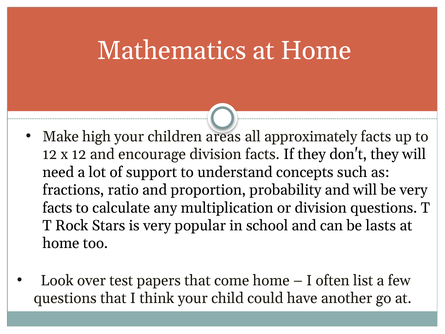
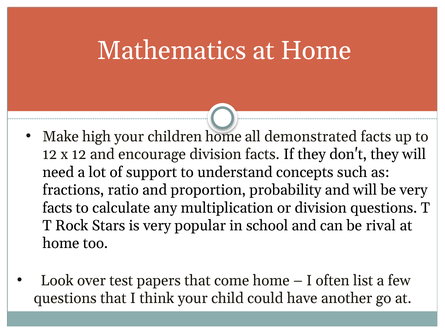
children areas: areas -> home (223, 136)
approximately: approximately -> demonstrated (311, 136)
lasts: lasts -> rival (381, 225)
